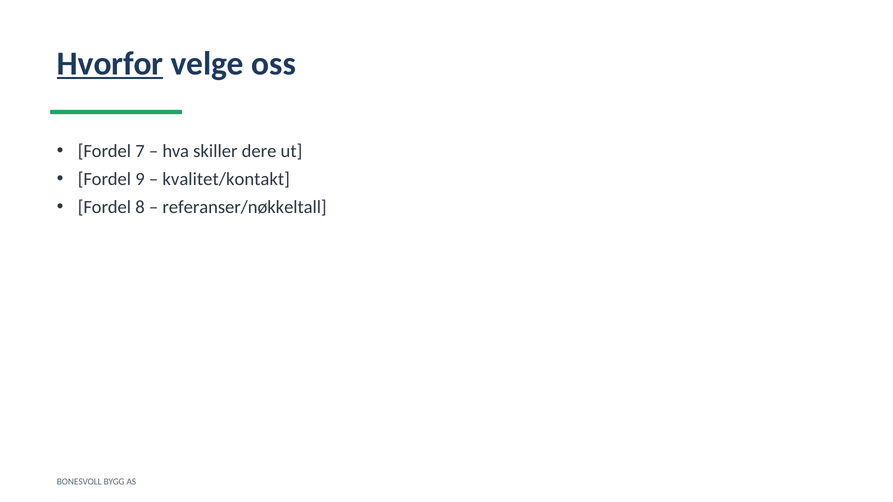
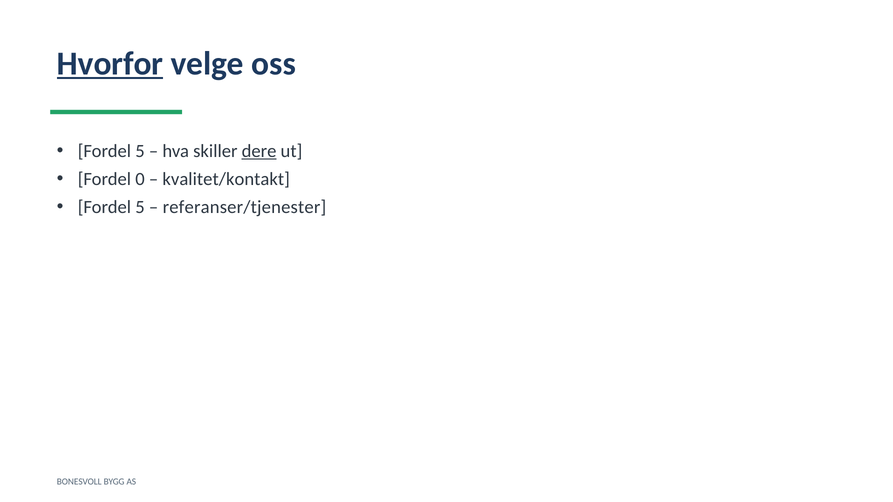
7: 7 -> 5 (140, 151)
dere underline: none -> present (259, 151)
9: 9 -> 0 (140, 179)
8: 8 -> 5 (140, 207)
referanser/nøkkeltall: referanser/nøkkeltall -> referanser/tjenester (244, 207)
